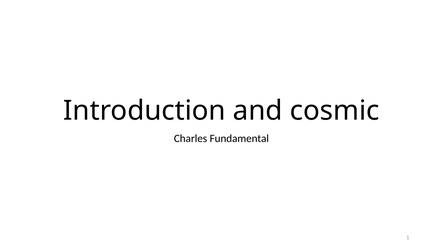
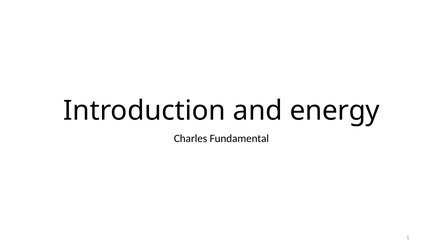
cosmic: cosmic -> energy (335, 111)
